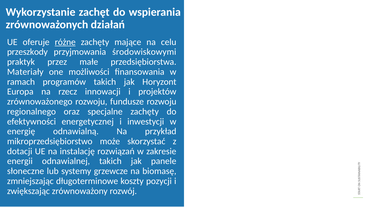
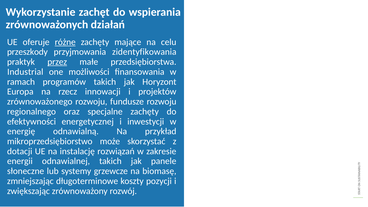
środowiskowymi: środowiskowymi -> zidentyfikowania (144, 52)
przez underline: none -> present (57, 62)
Materiały: Materiały -> Industrial (25, 72)
